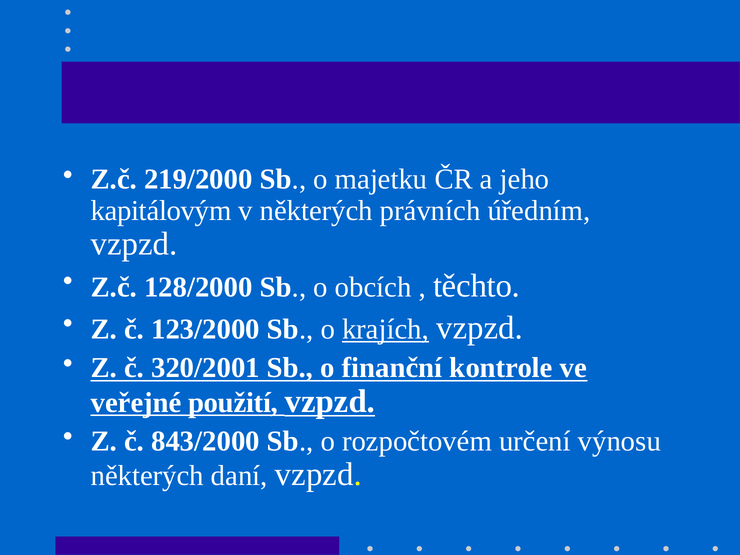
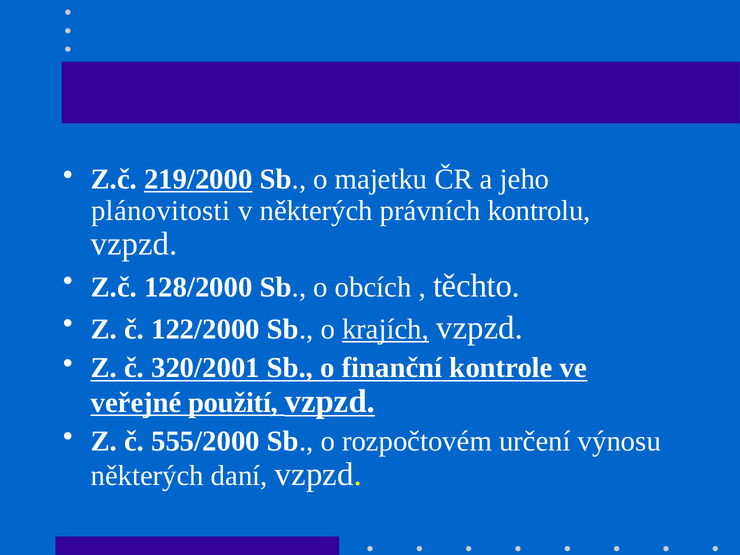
219/2000 underline: none -> present (198, 179)
kapitálovým: kapitálovým -> plánovitosti (161, 211)
úředním: úředním -> kontrolu (539, 211)
123/2000: 123/2000 -> 122/2000 (206, 329)
843/2000: 843/2000 -> 555/2000 (206, 441)
